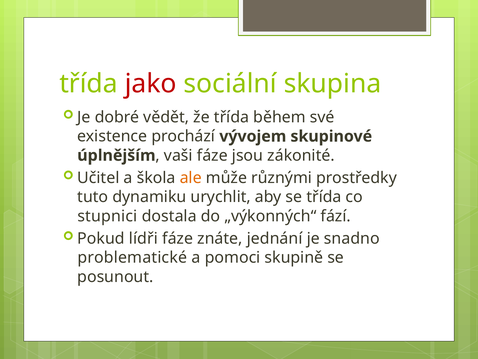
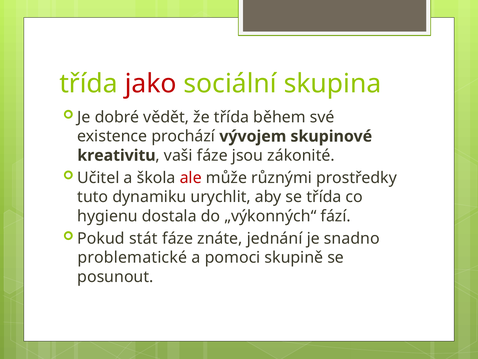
úplnějším: úplnějším -> kreativitu (116, 155)
ale colour: orange -> red (191, 178)
stupnici: stupnici -> hygienu (108, 216)
lídři: lídři -> stát (143, 238)
